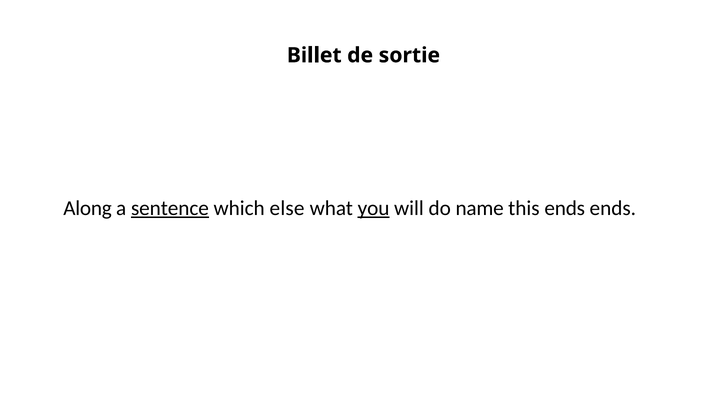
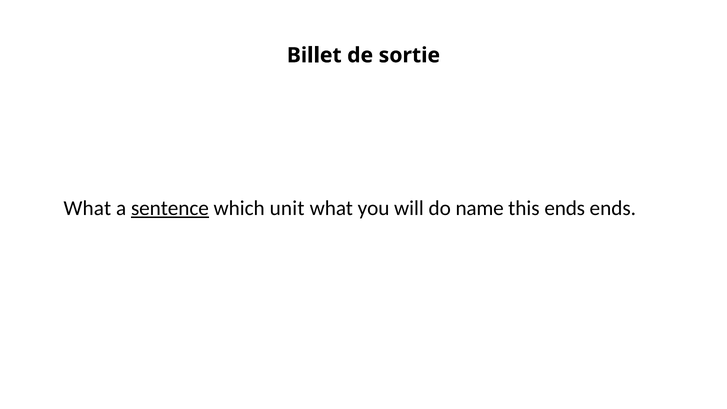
Along: Along -> What (87, 208)
else: else -> unit (287, 208)
you underline: present -> none (374, 208)
